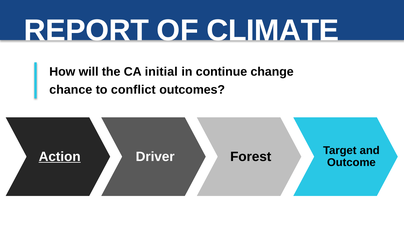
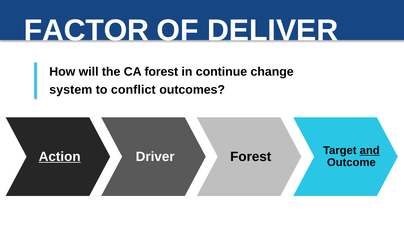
REPORT: REPORT -> FACTOR (86, 31)
CLIMATE: CLIMATE -> DELIVER (273, 31)
CA initial: initial -> forest (161, 72)
chance: chance -> system (71, 90)
and underline: none -> present (370, 151)
